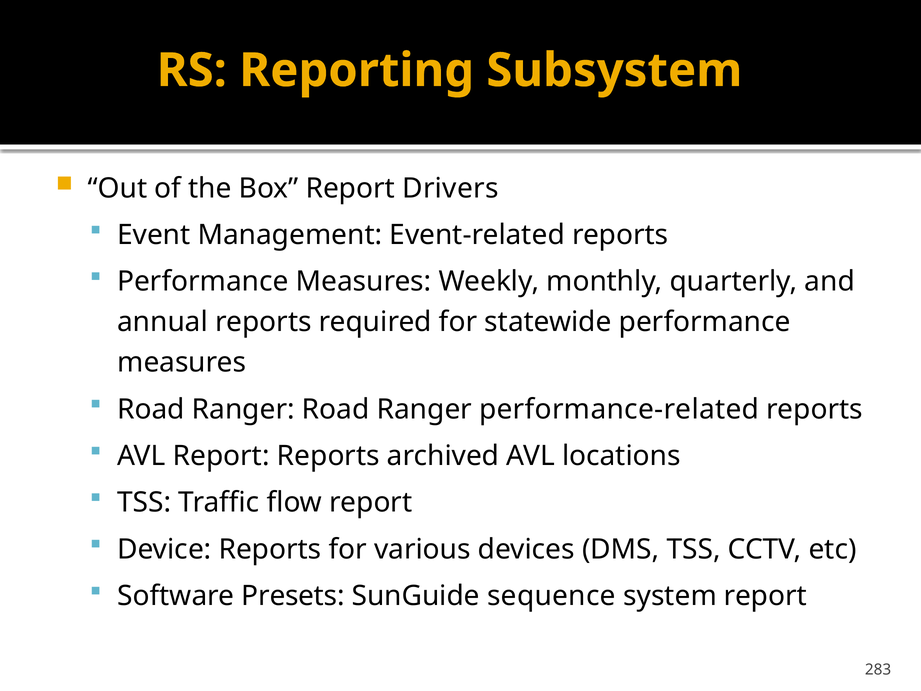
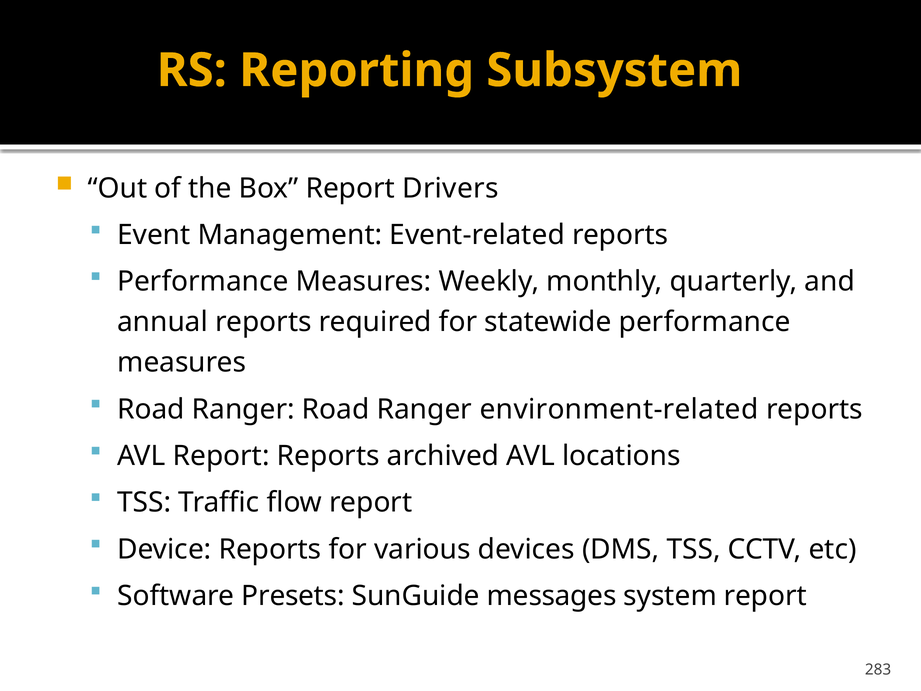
performance-related: performance-related -> environment-related (619, 409)
sequence: sequence -> messages (552, 596)
